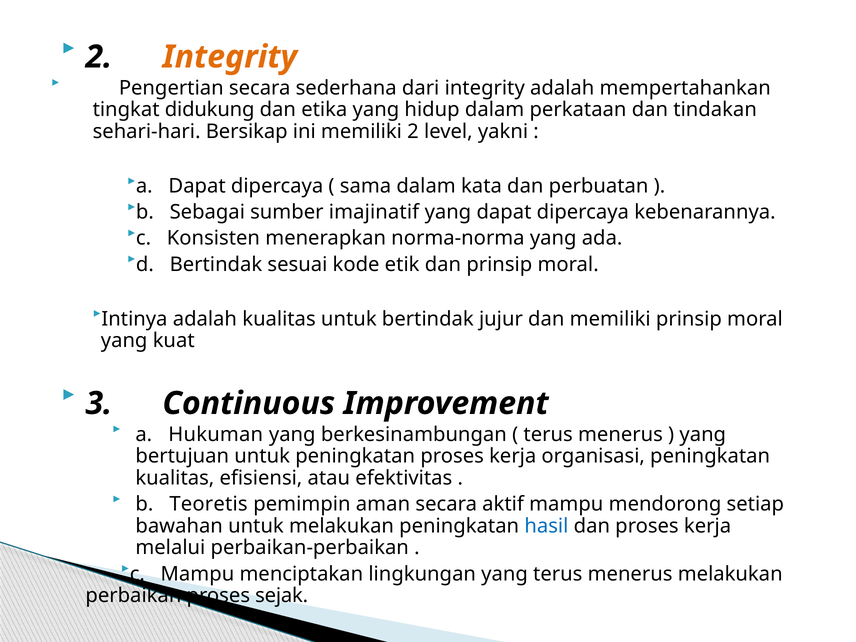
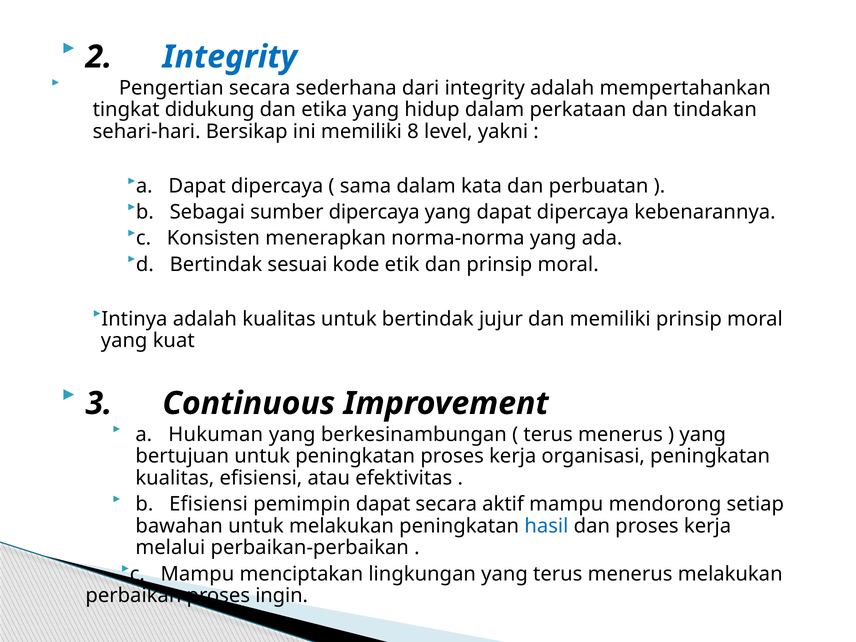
Integrity colour: orange -> blue (230, 57)
memiliki 2: 2 -> 8 (413, 132)
sumber imajinatif: imajinatif -> dipercaya (374, 212)
b Teoretis: Teoretis -> Efisiensi (209, 504)
pemimpin aman: aman -> dapat (383, 504)
sejak: sejak -> ingin (282, 596)
